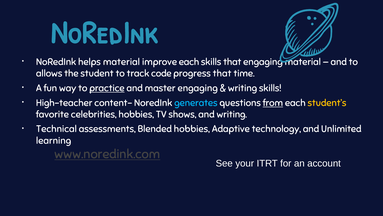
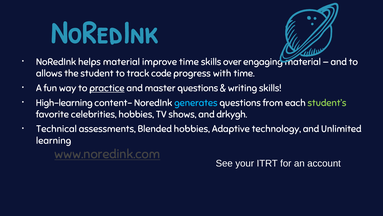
improve each: each -> time (189, 62)
skills that: that -> over (232, 62)
progress that: that -> with (222, 73)
master engaging: engaging -> questions (198, 88)
High-teacher: High-teacher -> High-learning (64, 103)
from underline: present -> none (273, 103)
student’s colour: yellow -> light green (327, 103)
and writing: writing -> drkygh (232, 114)
